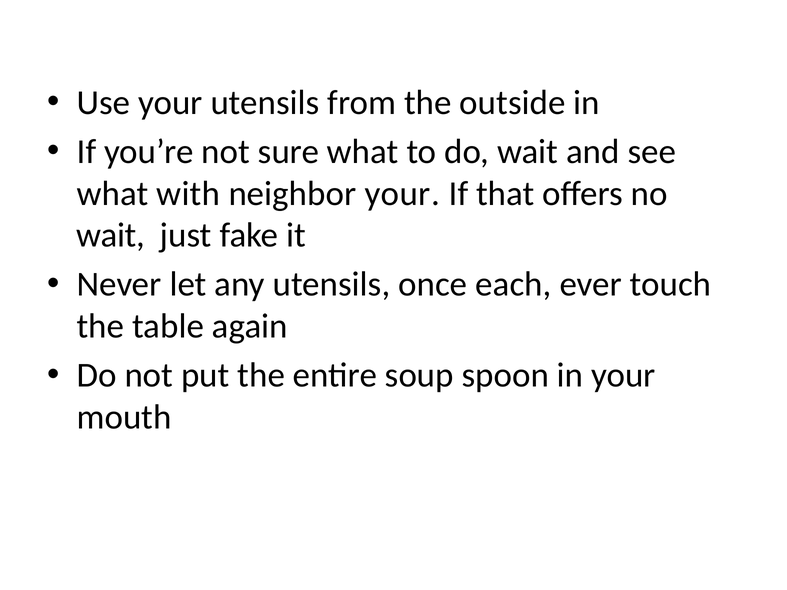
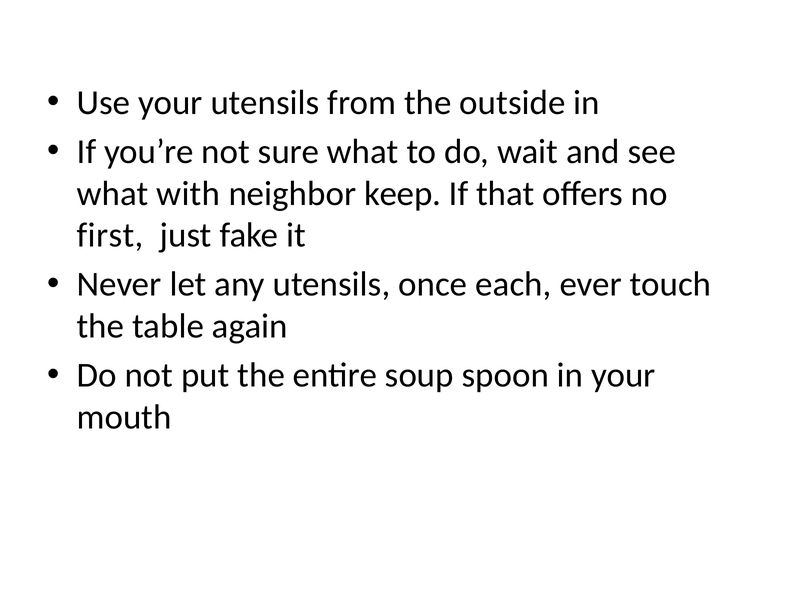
neighbor your: your -> keep (403, 194)
wait: wait -> first (110, 236)
